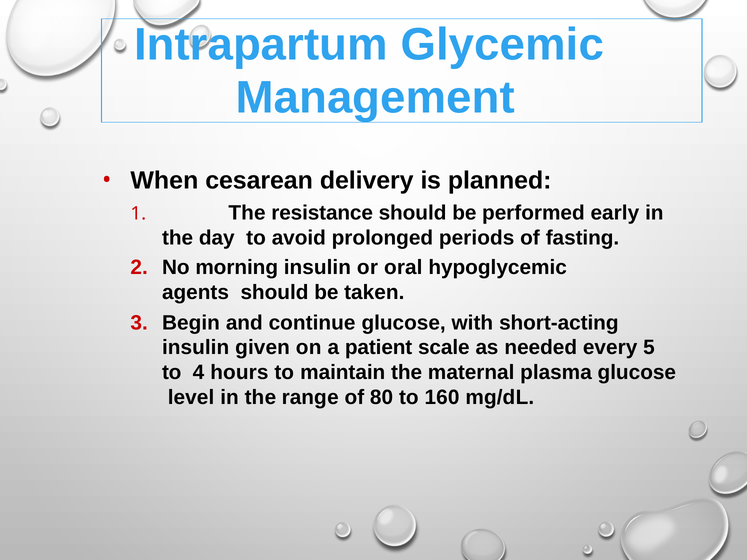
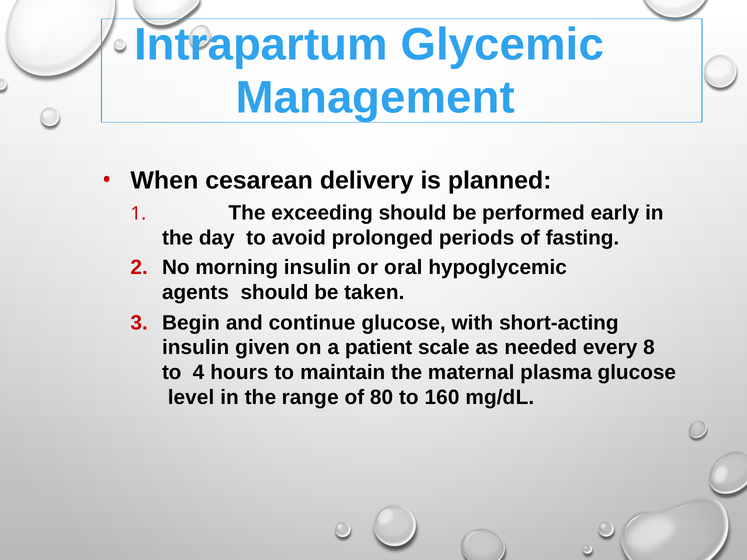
resistance: resistance -> exceeding (322, 213)
5: 5 -> 8 (649, 348)
